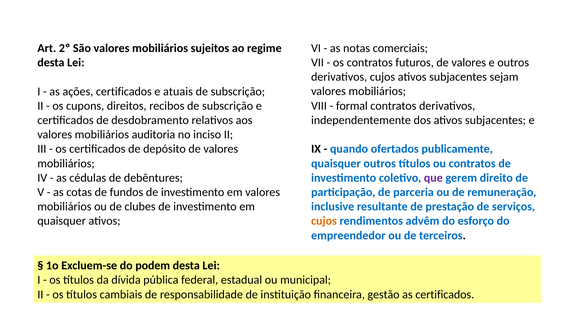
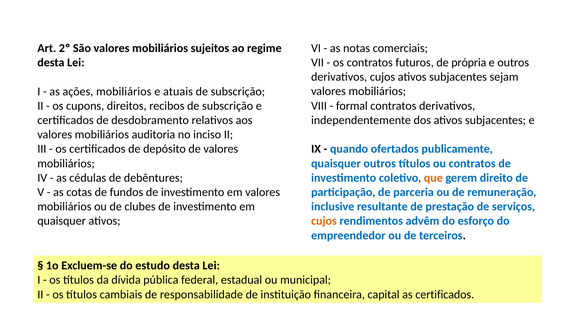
futuros de valores: valores -> própria (469, 62)
ações certificados: certificados -> mobiliários (124, 91)
que colour: purple -> orange (433, 177)
podem: podem -> estudo (153, 265)
gestão: gestão -> capital (384, 294)
